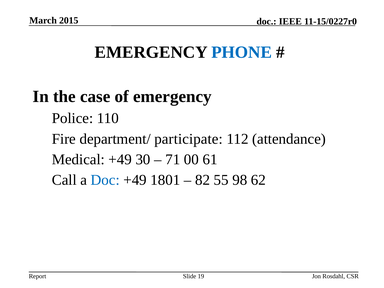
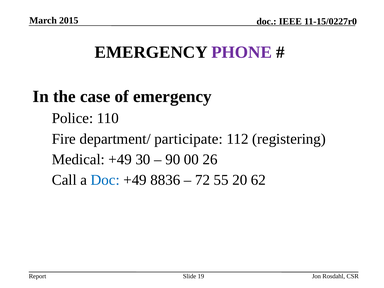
PHONE colour: blue -> purple (242, 52)
attendance: attendance -> registering (289, 139)
71: 71 -> 90 (173, 159)
61: 61 -> 26 (210, 159)
1801: 1801 -> 8836 (165, 180)
82: 82 -> 72 (203, 180)
98: 98 -> 20 (240, 180)
